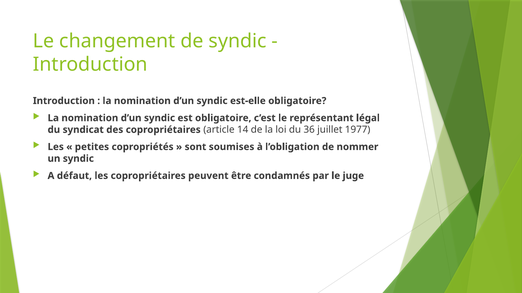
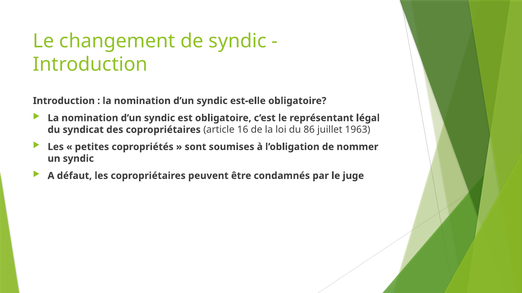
14: 14 -> 16 (243, 130)
36: 36 -> 86 (309, 130)
1977: 1977 -> 1963 (358, 130)
